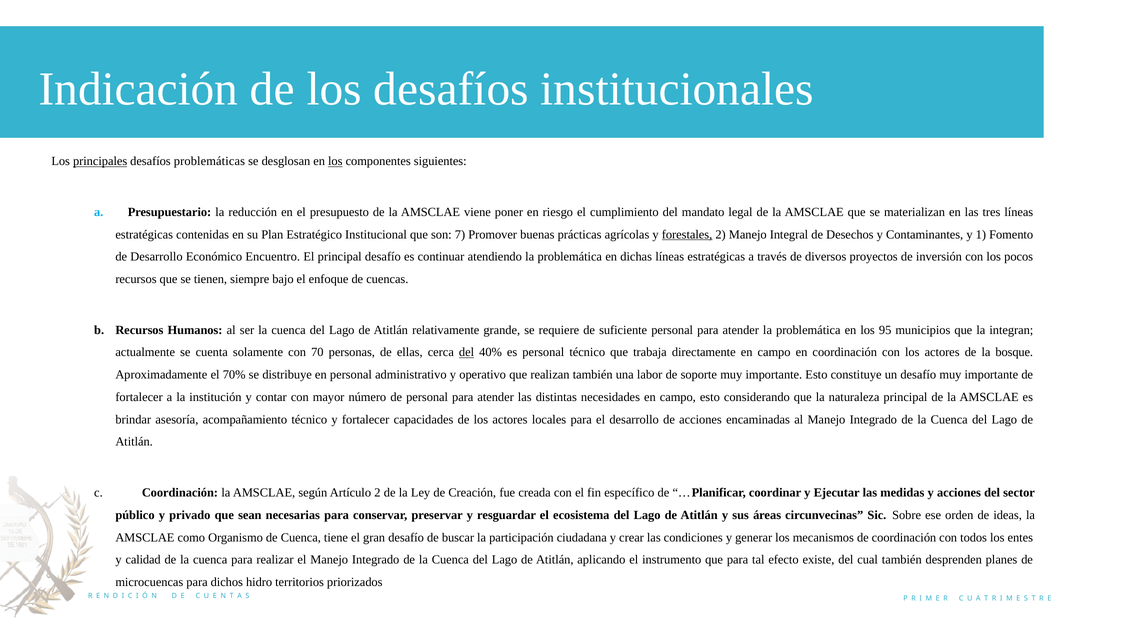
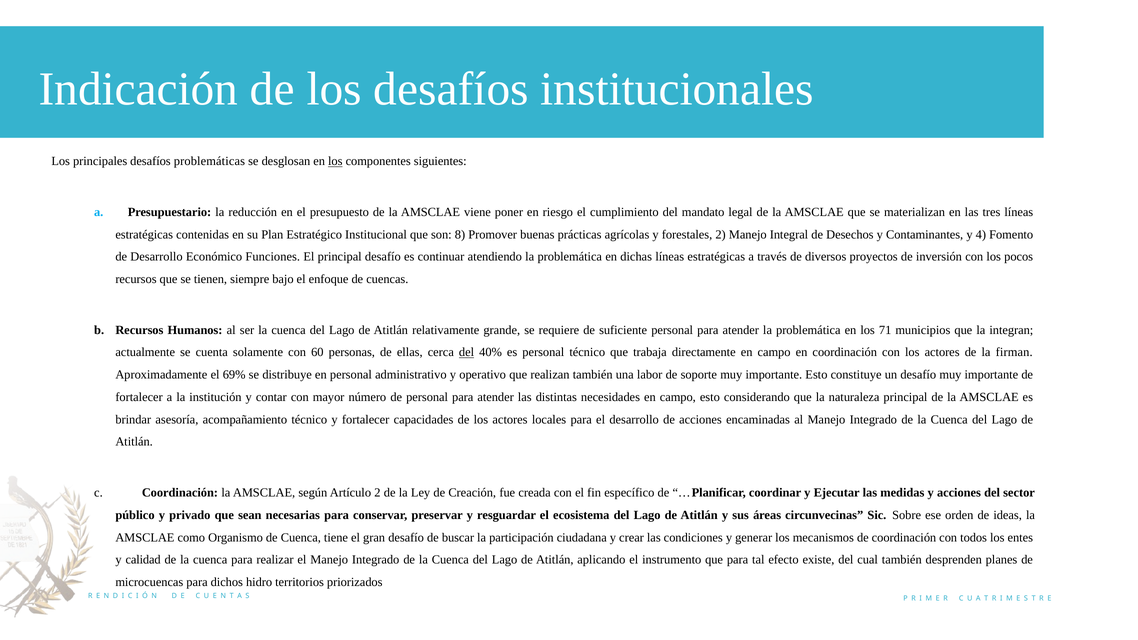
principales underline: present -> none (100, 161)
7: 7 -> 8 (460, 235)
forestales underline: present -> none (687, 235)
1: 1 -> 4 (981, 235)
Encuentro: Encuentro -> Funciones (273, 257)
95: 95 -> 71 (885, 330)
70: 70 -> 60 (317, 352)
bosque: bosque -> firman (1014, 352)
70%: 70% -> 69% (234, 375)
